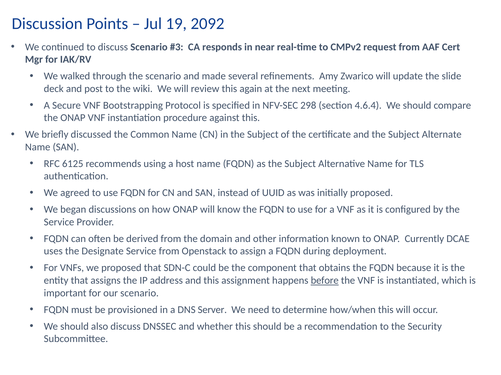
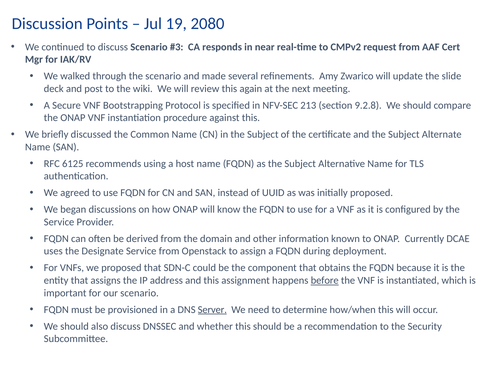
2092: 2092 -> 2080 (208, 24)
298: 298 -> 213 (308, 106)
4.6.4: 4.6.4 -> 9.2.8 (368, 106)
Server underline: none -> present (212, 310)
